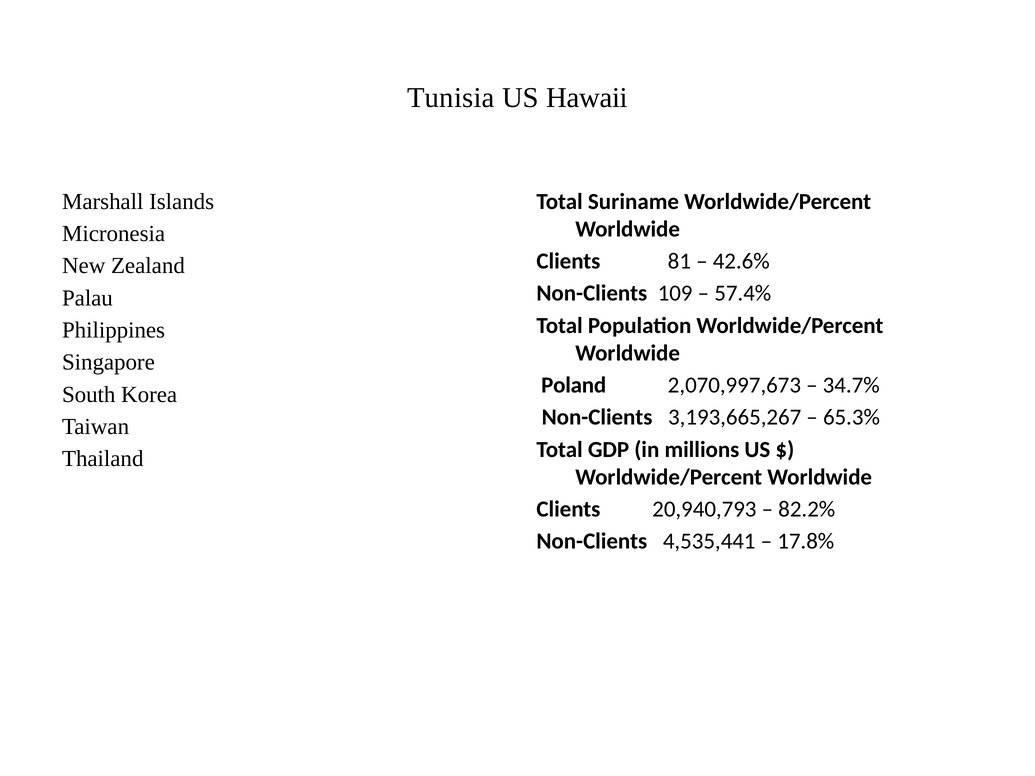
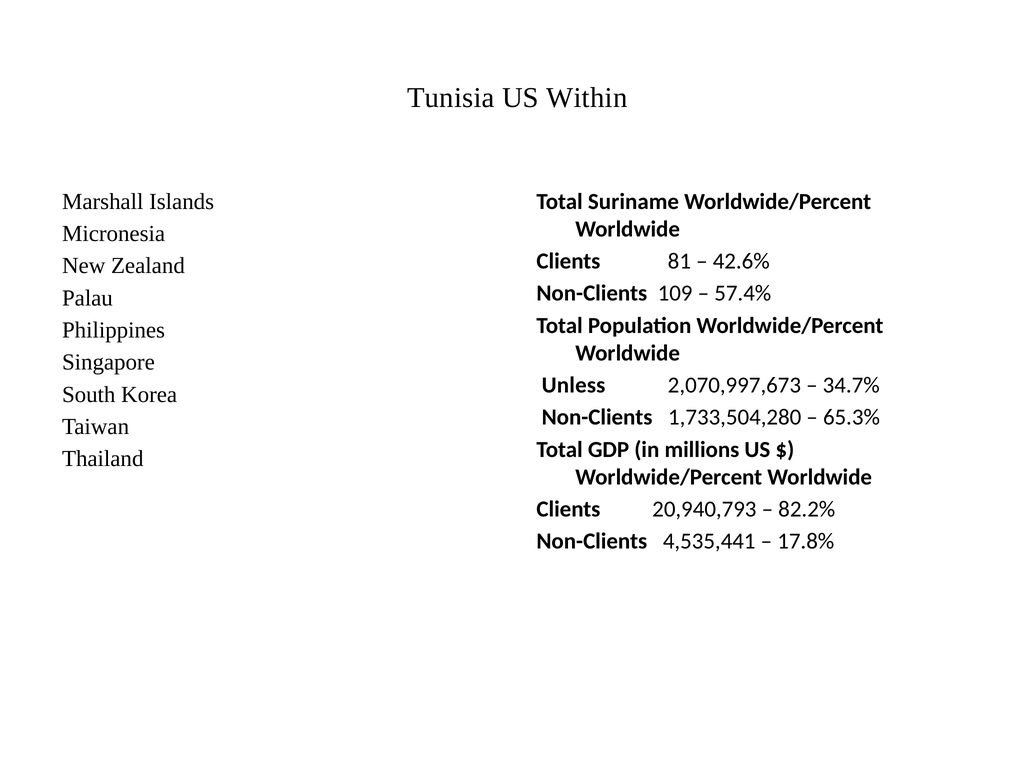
Hawaii: Hawaii -> Within (587, 98)
Poland: Poland -> Unless (574, 385)
3,193,665,267: 3,193,665,267 -> 1,733,504,280 (735, 417)
